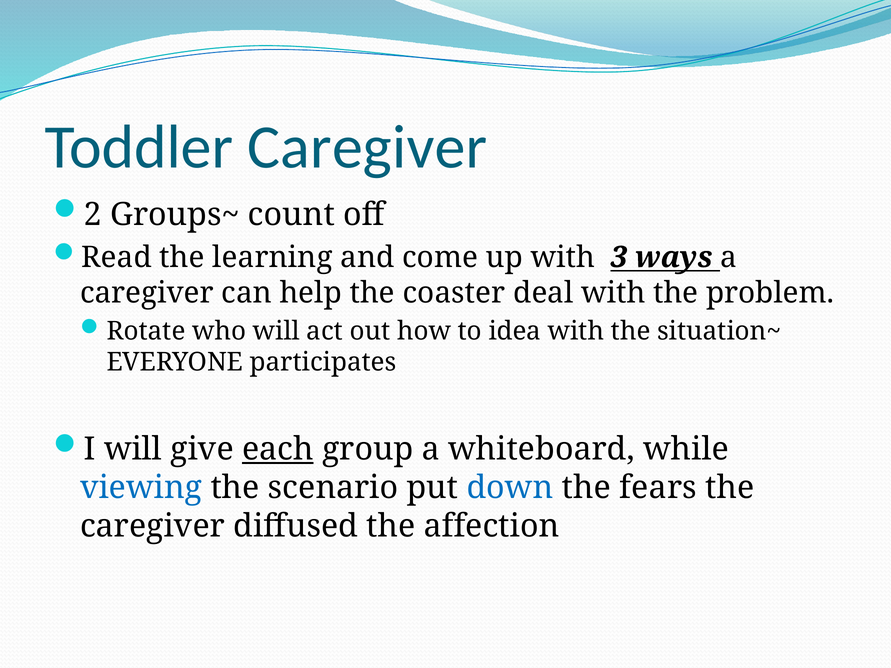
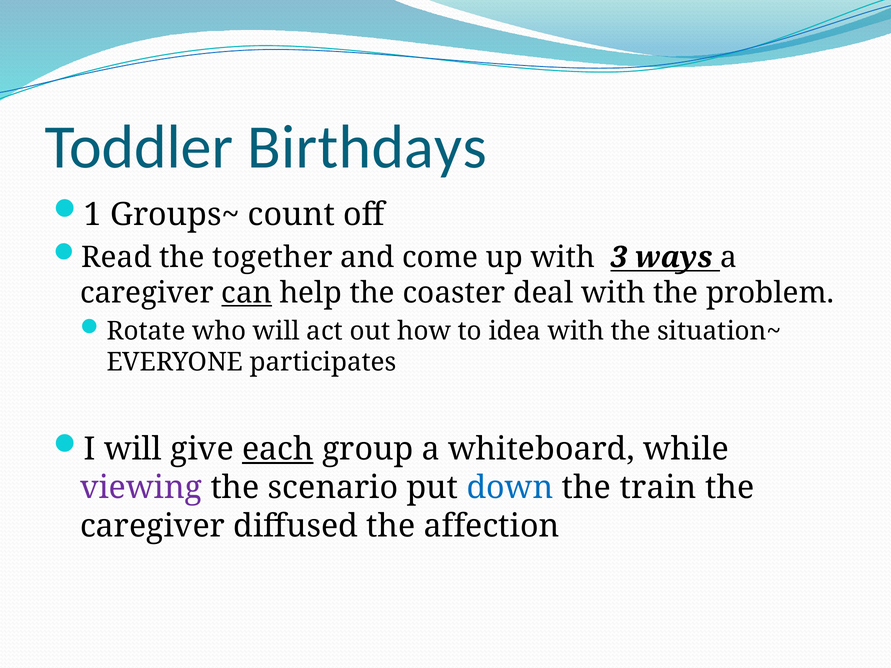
Toddler Caregiver: Caregiver -> Birthdays (367, 147)
2: 2 -> 1 (93, 215)
learning: learning -> together (273, 257)
can underline: none -> present (247, 293)
viewing colour: blue -> purple (141, 488)
fears: fears -> train (658, 488)
